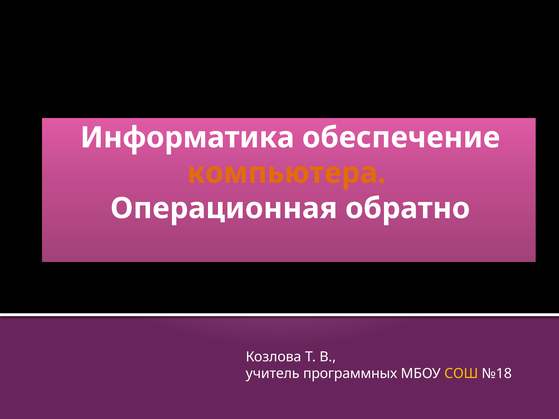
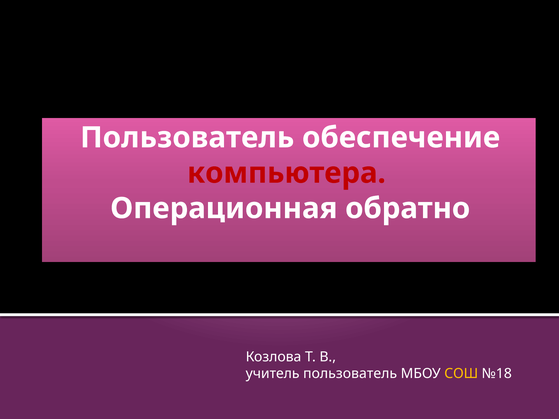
Информатика: Информатика -> Пользователь (187, 138)
компьютера colour: orange -> red (286, 173)
учитель программных: программных -> пользователь (350, 374)
